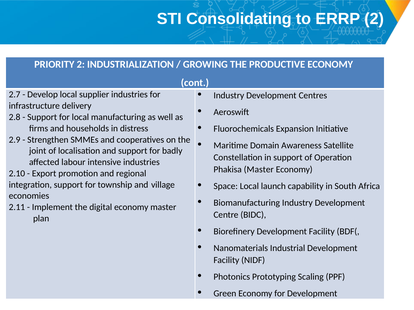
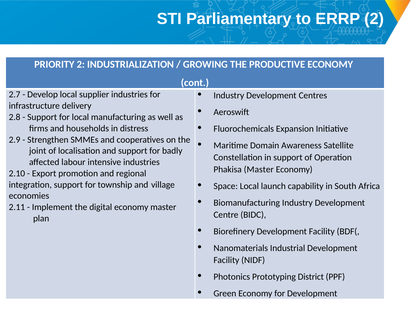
Consolidating: Consolidating -> Parliamentary (239, 19)
Scaling: Scaling -> District (311, 276)
